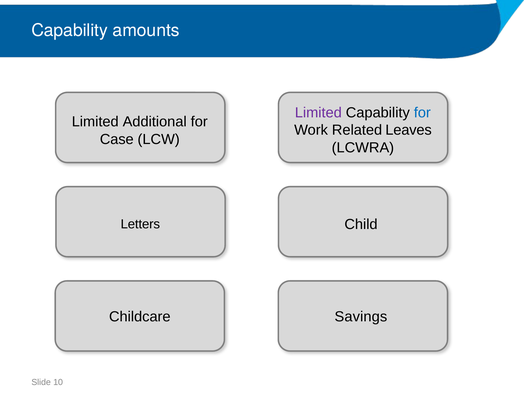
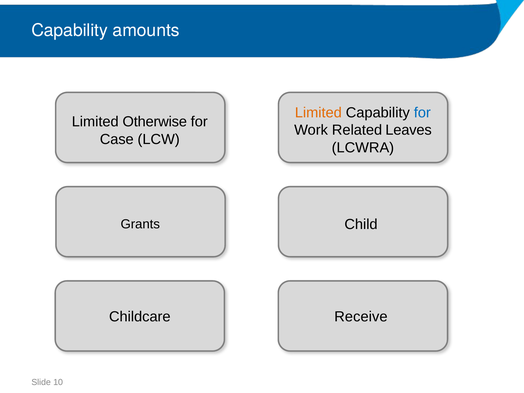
Limited colour: purple -> orange (318, 113)
Additional: Additional -> Otherwise (155, 122)
Letters: Letters -> Grants (140, 224)
Savings: Savings -> Receive (361, 317)
